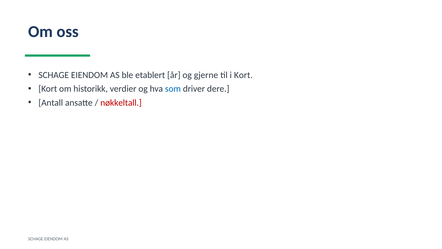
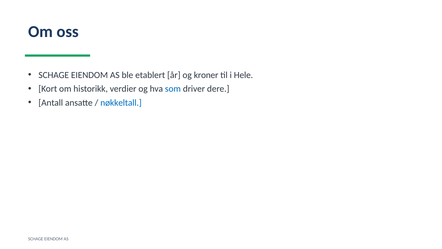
gjerne: gjerne -> kroner (206, 75)
i Kort: Kort -> Hele (243, 75)
nøkkeltall colour: red -> blue (121, 103)
